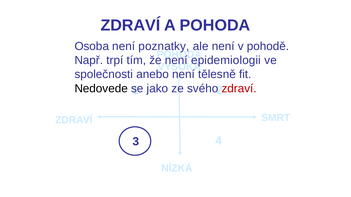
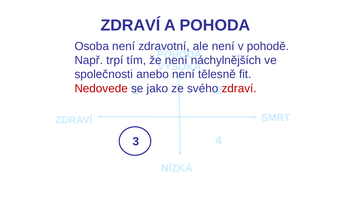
poznatky: poznatky -> zdravotní (164, 46)
epidemiologii: epidemiologii -> náchylnějších (226, 61)
Nedovede colour: black -> red (101, 89)
